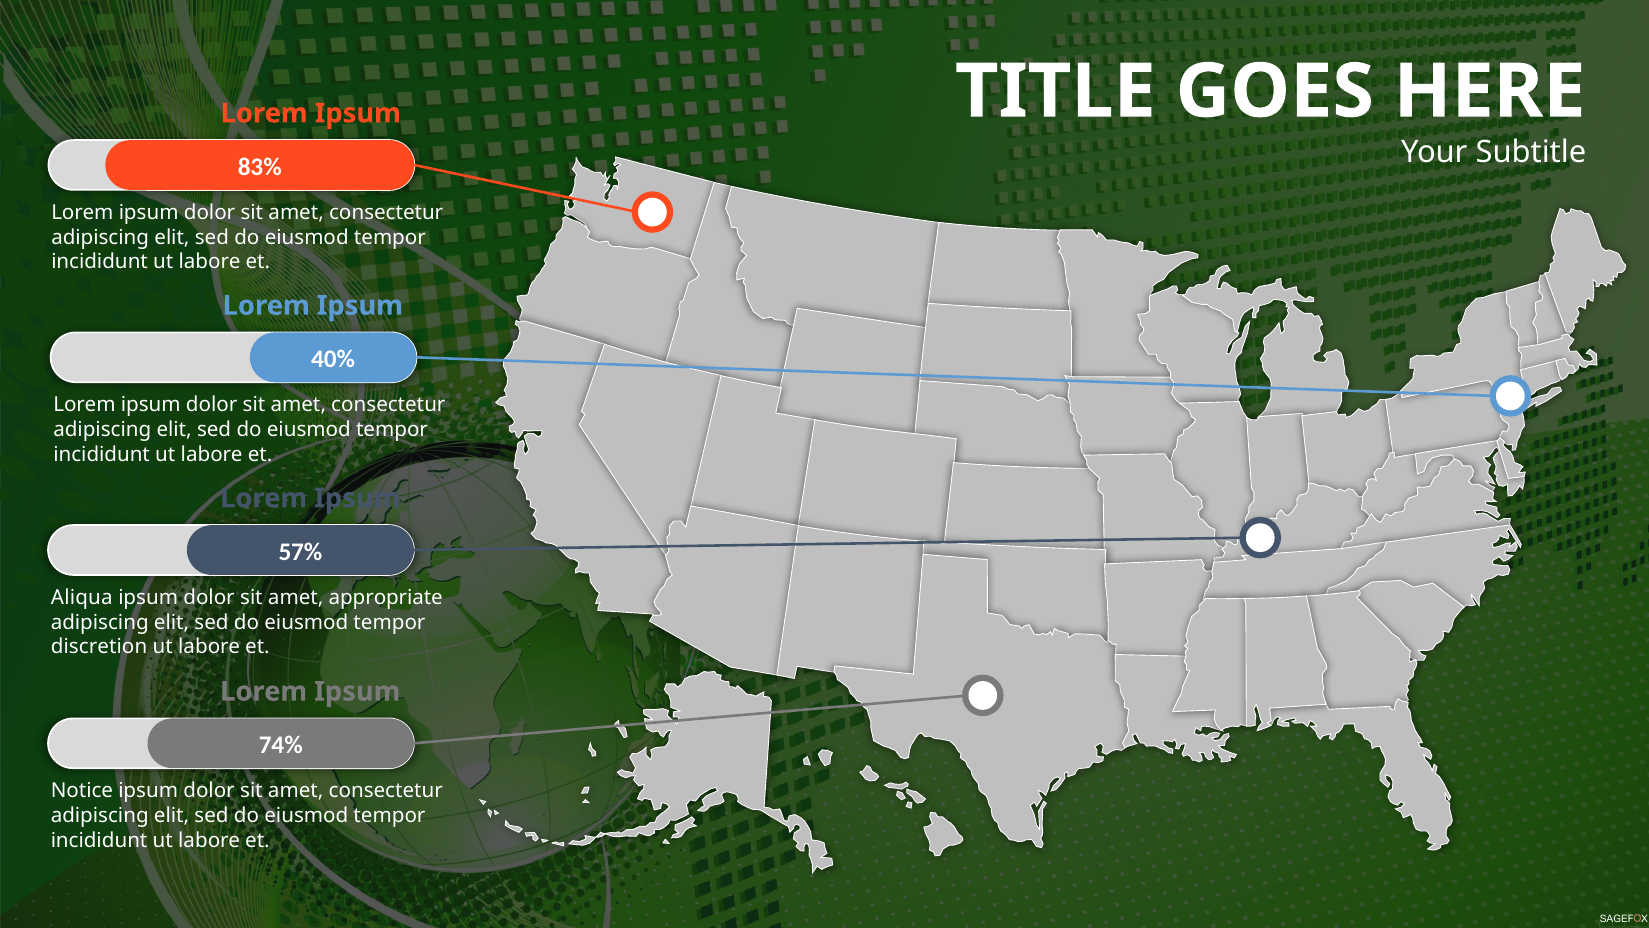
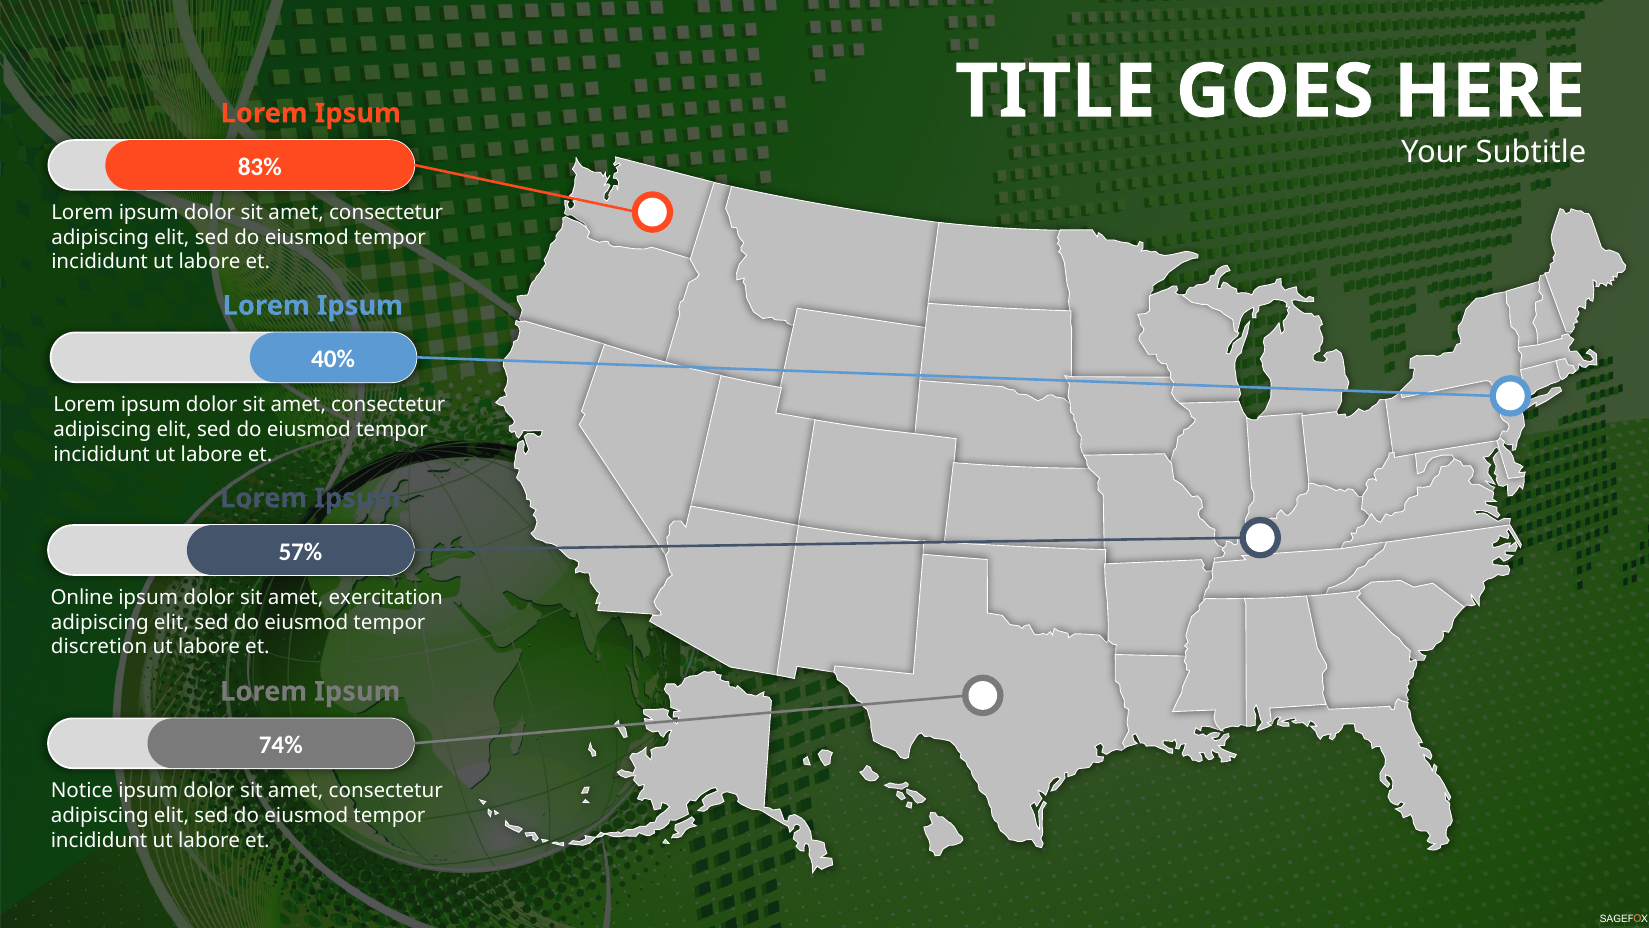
Aliqua: Aliqua -> Online (82, 597)
appropriate: appropriate -> exercitation (386, 597)
